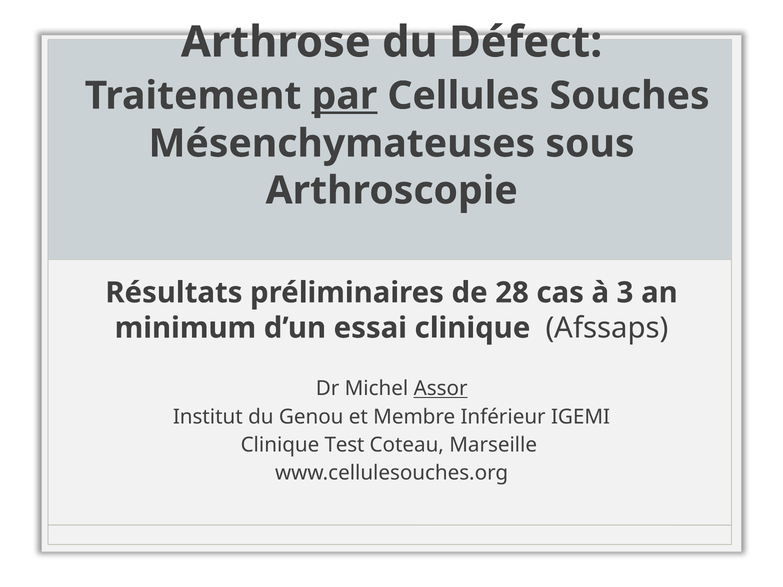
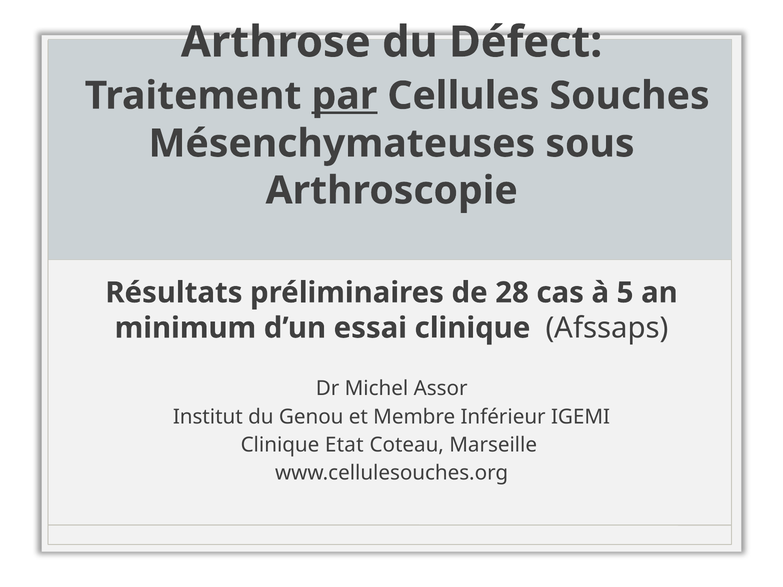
3: 3 -> 5 (625, 293)
Assor underline: present -> none (441, 389)
Test: Test -> Etat (344, 445)
